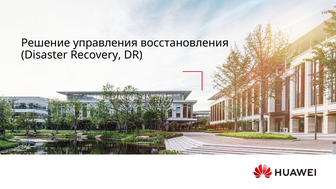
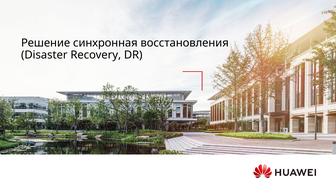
управления: управления -> синхронная (105, 43)
